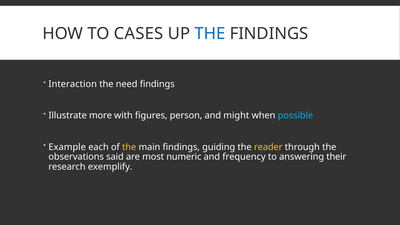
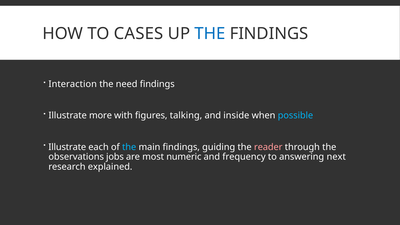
person: person -> talking (186, 116)
might: might -> inside (236, 116)
Example: Example -> Illustrate (67, 147)
the colour: yellow -> light blue (129, 147)
reader colour: yellow -> pink (268, 147)
said: said -> jobs (115, 157)
their: their -> next (336, 157)
exemplify: exemplify -> explained (110, 167)
